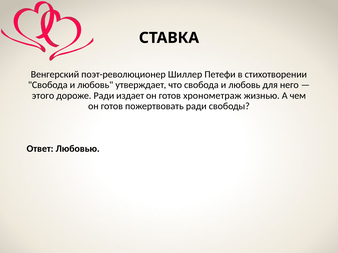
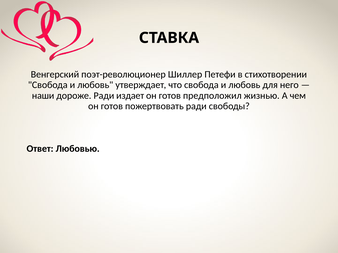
этого: этого -> наши (43, 96)
хронометраж: хронометраж -> предположил (212, 96)
